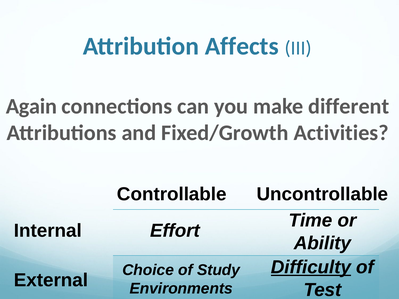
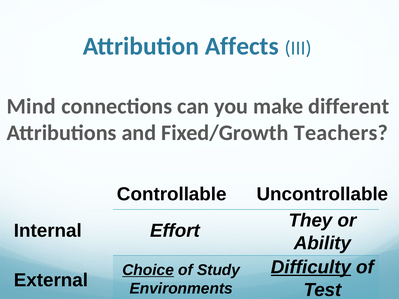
Again: Again -> Mind (31, 106)
Activities: Activities -> Teachers (341, 133)
Time: Time -> They (310, 221)
Choice underline: none -> present (148, 270)
